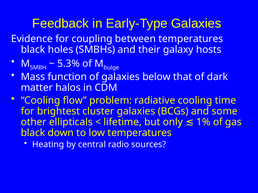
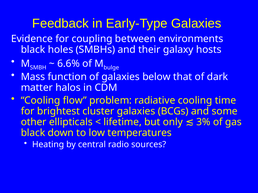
between temperatures: temperatures -> environments (191, 39)
5.3%: 5.3% -> 6.6% (69, 64)
1%: 1% -> 3% (203, 122)
